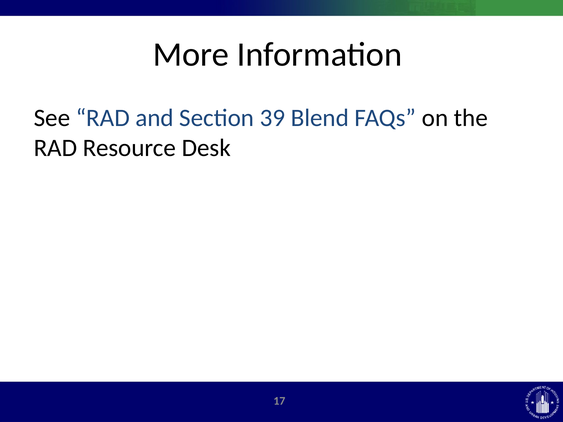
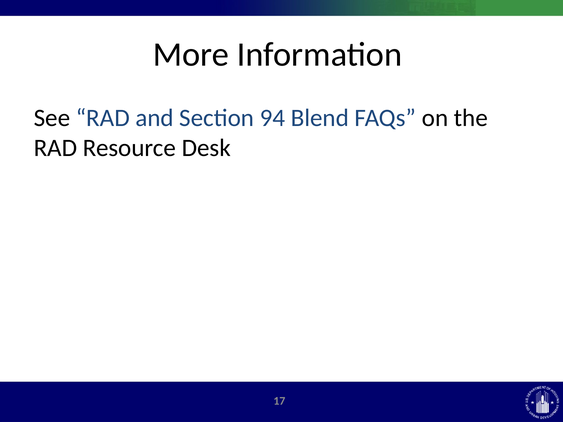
39: 39 -> 94 (272, 118)
